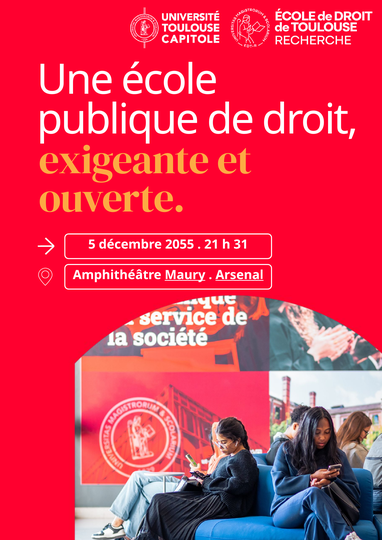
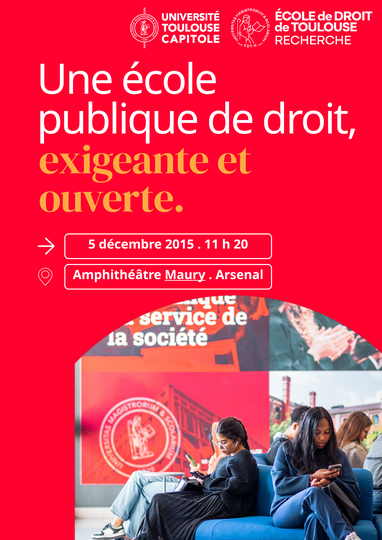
2055: 2055 -> 2015 (180, 244)
21: 21 -> 11 (211, 244)
31: 31 -> 20 (241, 244)
Arsenal underline: present -> none (239, 275)
